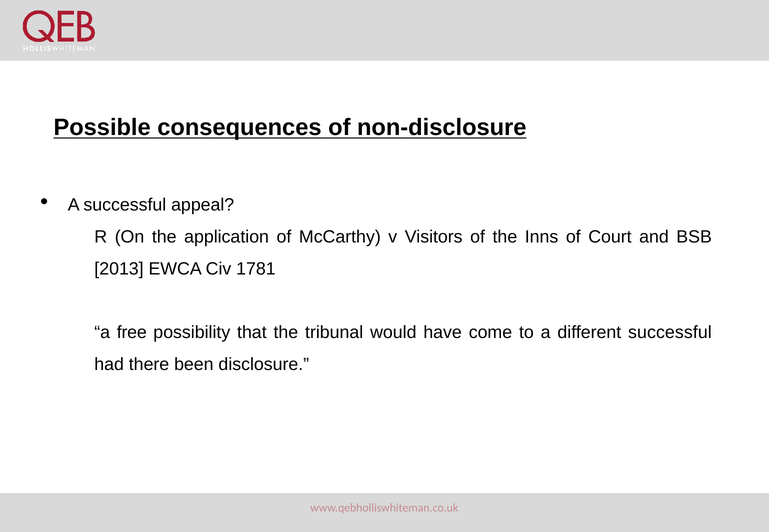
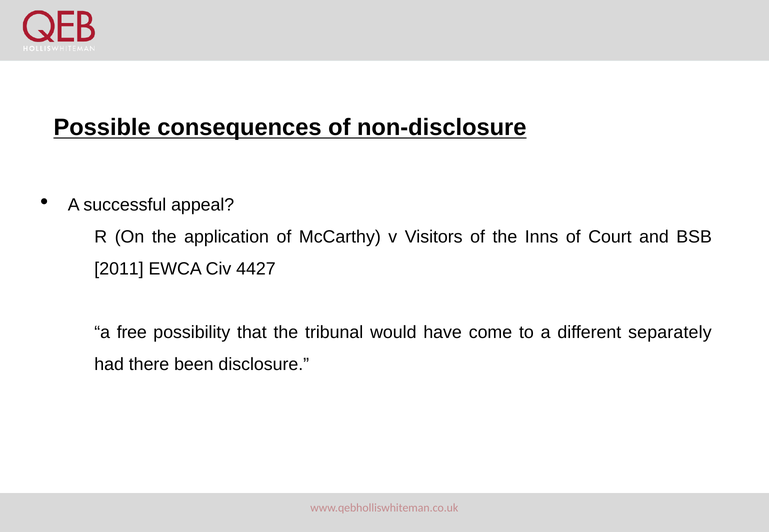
2013: 2013 -> 2011 (119, 269)
1781: 1781 -> 4427 (256, 269)
different successful: successful -> separately (670, 333)
